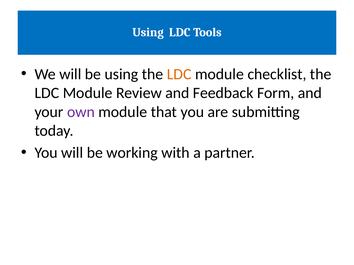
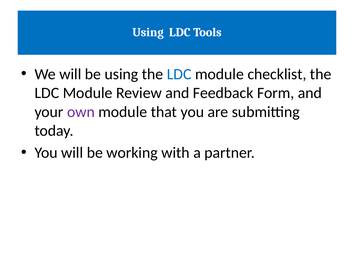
LDC colour: orange -> blue (179, 74)
